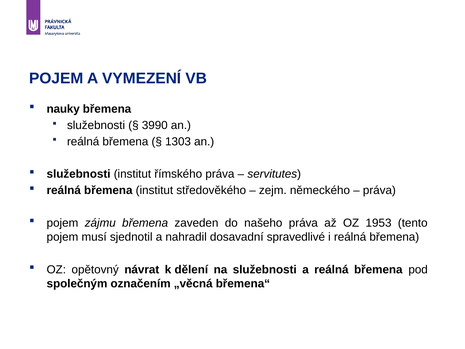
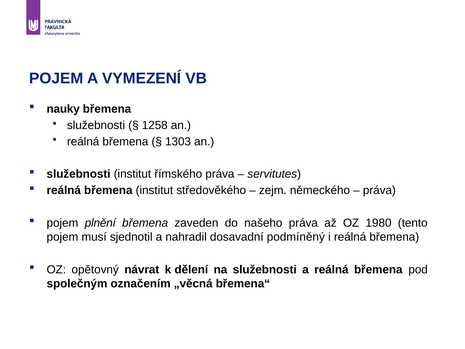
3990: 3990 -> 1258 (155, 125)
zájmu: zájmu -> plnění (100, 223)
1953: 1953 -> 1980 (379, 223)
spravedlivé: spravedlivé -> podmíněný (296, 237)
